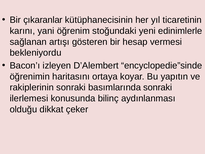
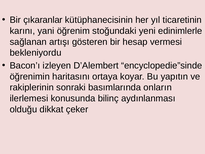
basımlarında sonraki: sonraki -> onların (158, 87)
